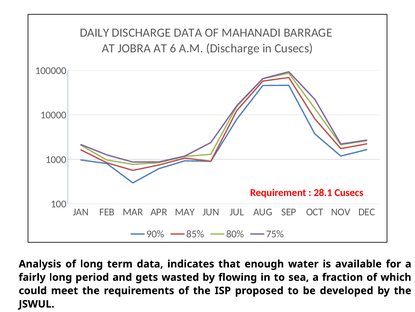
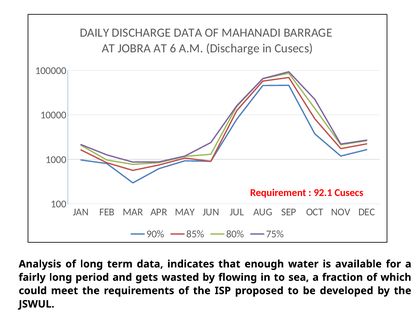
28.1: 28.1 -> 92.1 (323, 192)
